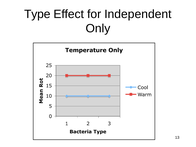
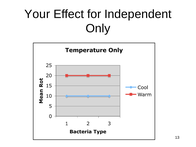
Type: Type -> Your (37, 14)
